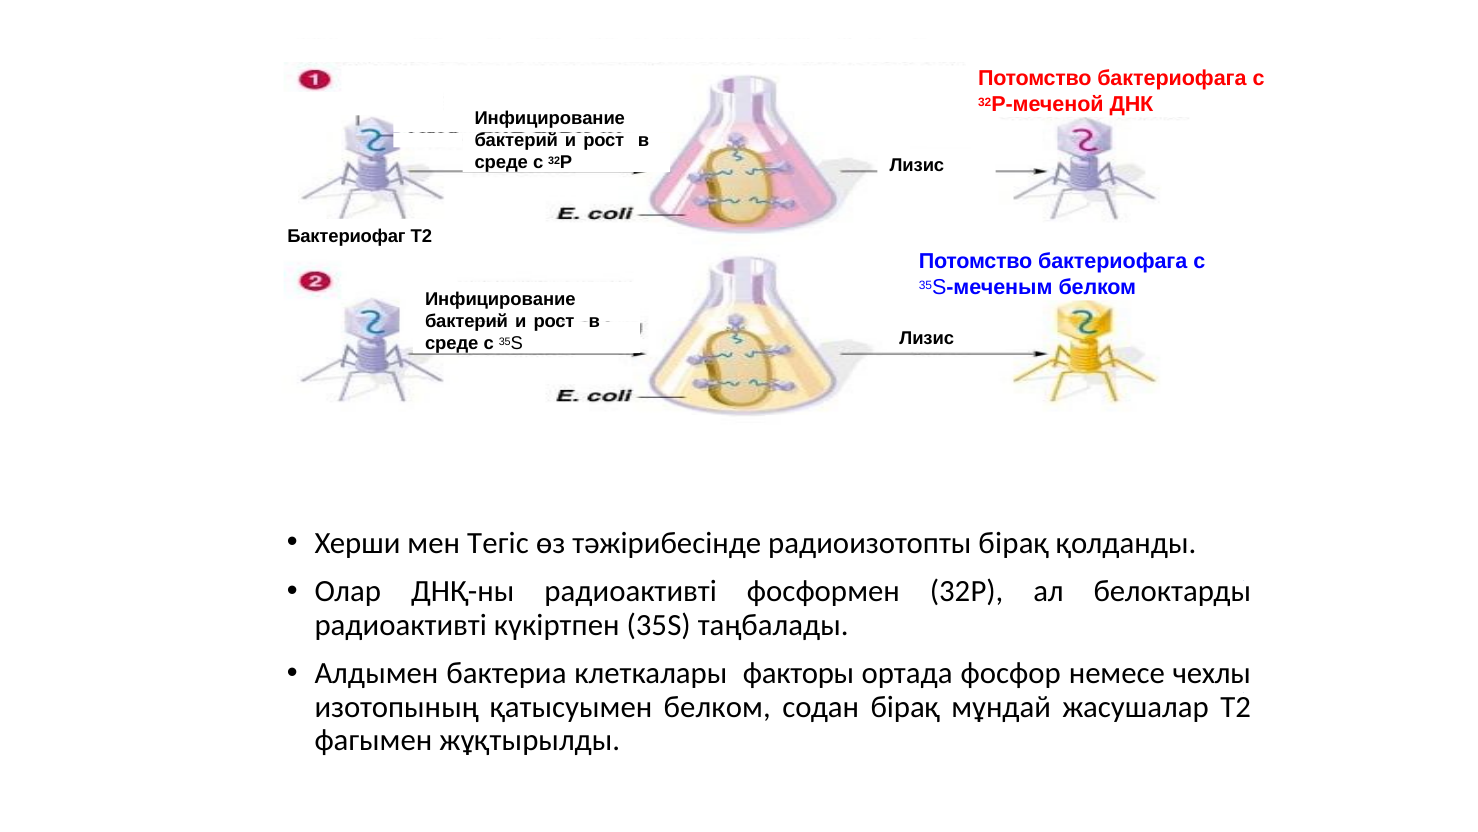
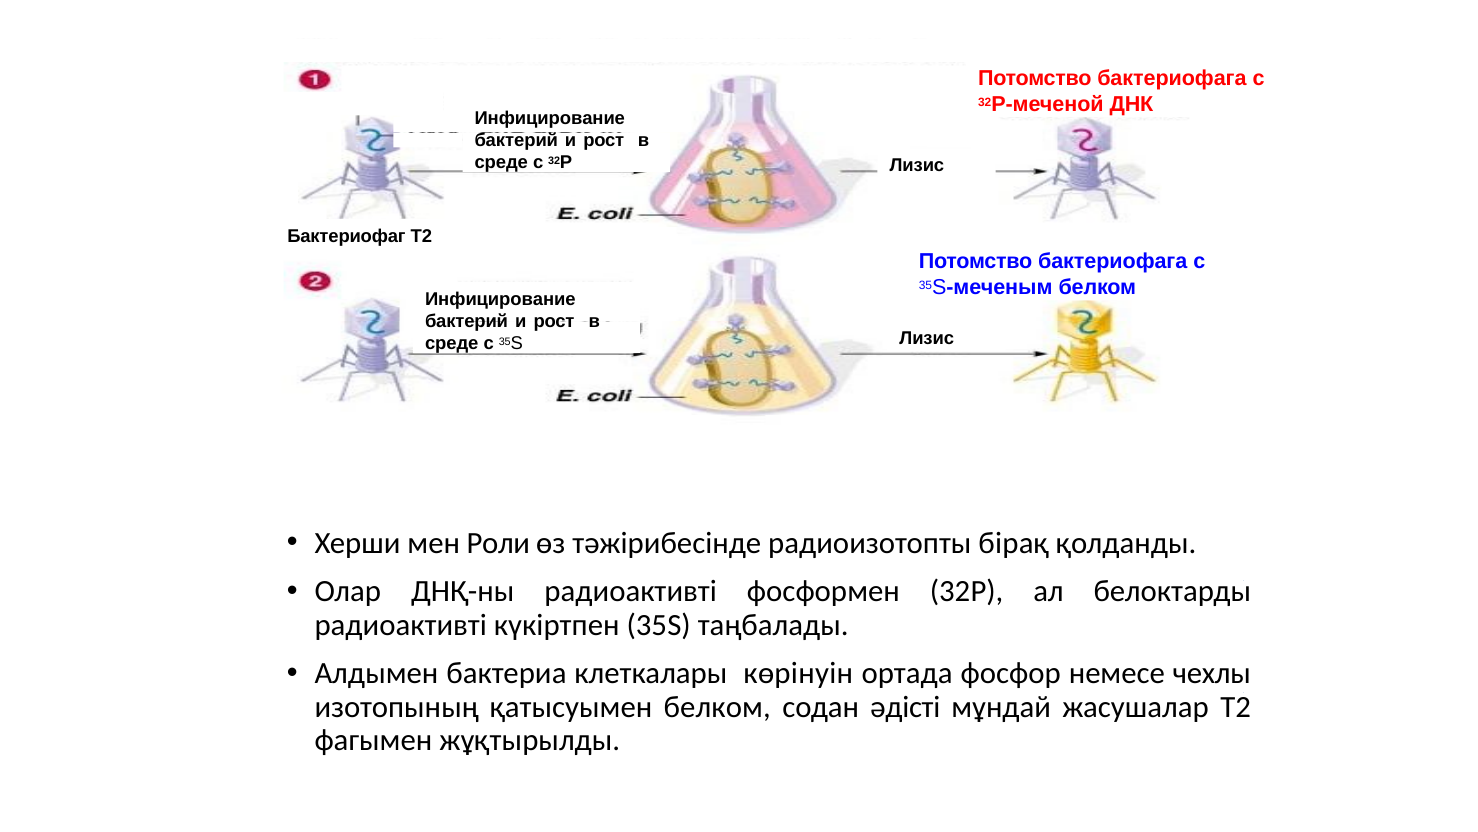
Тегіс: Тегіс -> Роли (498, 543)
факторы: факторы -> көрінуін (798, 673)
содан бірақ: бірақ -> әдісті (905, 706)
